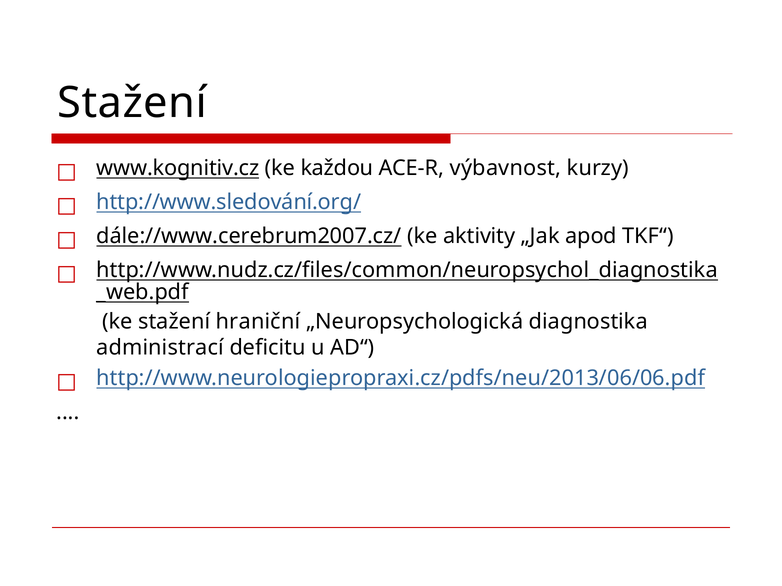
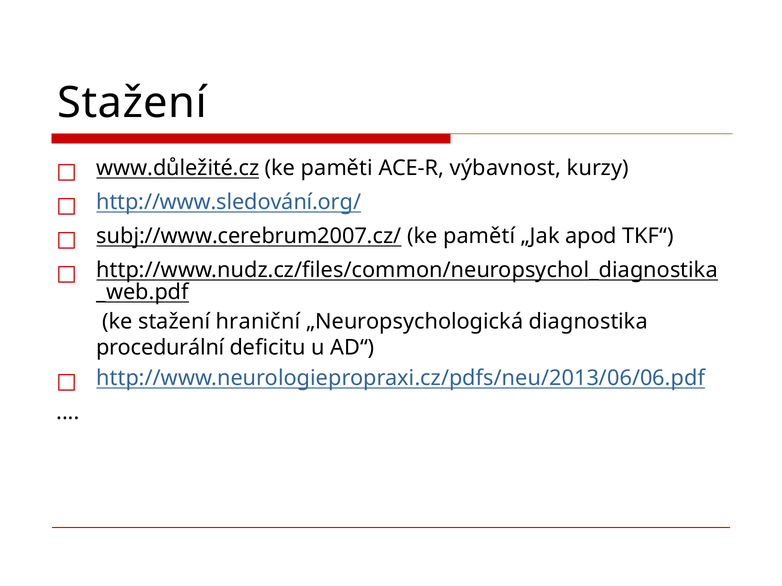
www.kognitiv.cz: www.kognitiv.cz -> www.důležité.cz (178, 168)
každou: každou -> paměti (337, 168)
dále://www.cerebrum2007.cz/: dále://www.cerebrum2007.cz/ -> subj://www.cerebrum2007.cz/ (249, 236)
aktivity: aktivity -> pamětí (479, 236)
administrací: administrací -> procedurální (160, 348)
